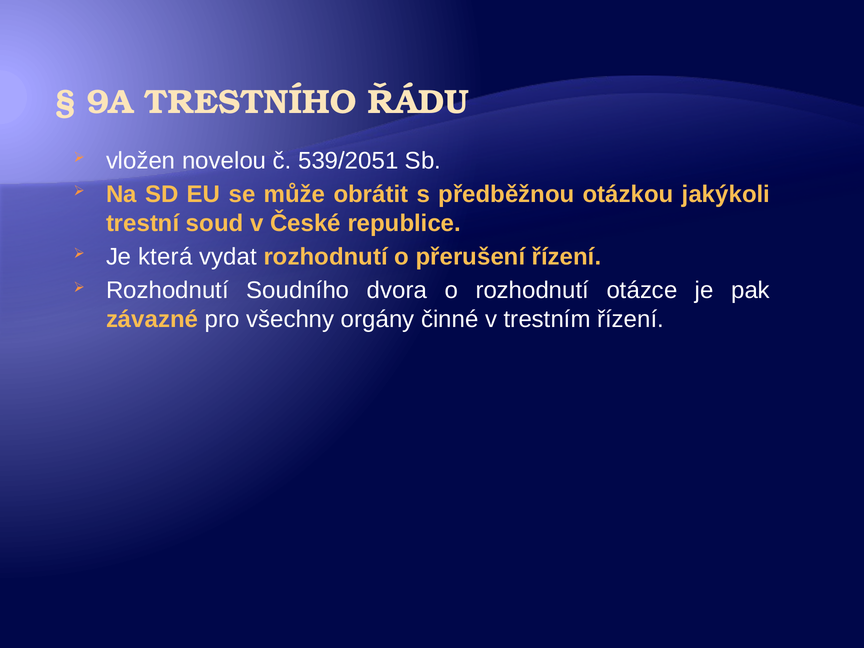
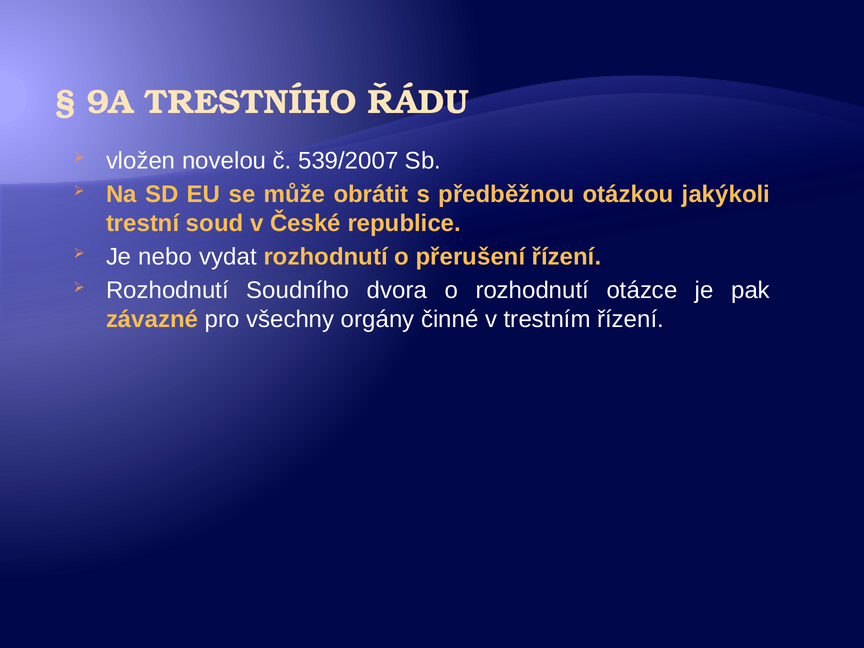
539/2051: 539/2051 -> 539/2007 (348, 161)
která: která -> nebo (165, 257)
